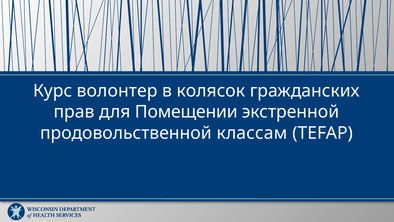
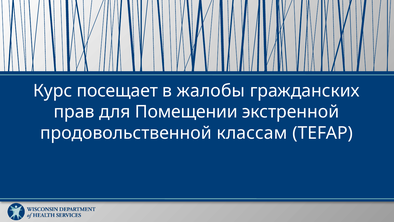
волонтер: волонтер -> посещает (117, 91)
колясок: колясок -> жалобы (211, 91)
